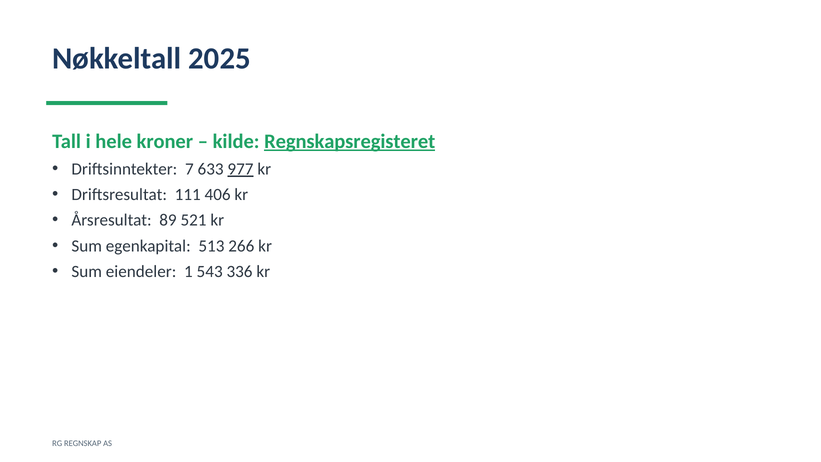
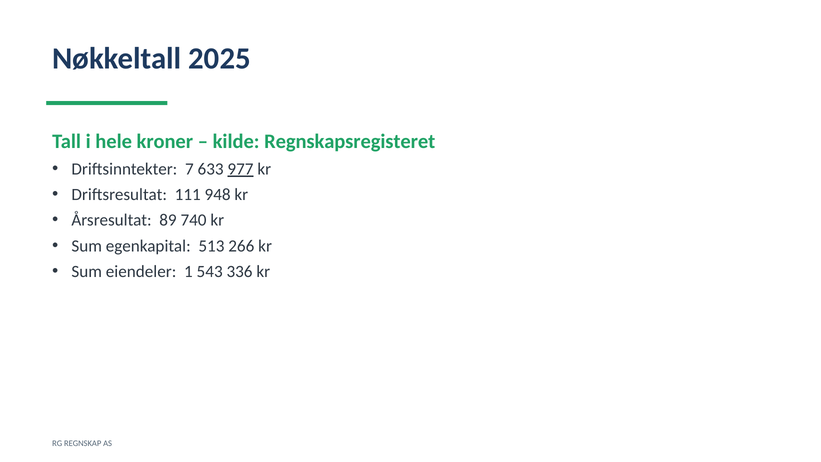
Regnskapsregisteret underline: present -> none (350, 141)
406: 406 -> 948 (218, 194)
521: 521 -> 740 (194, 220)
